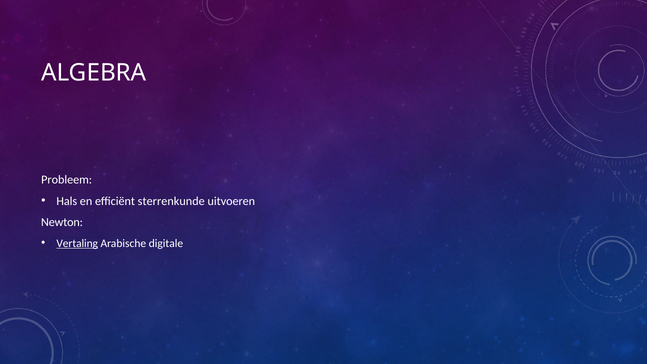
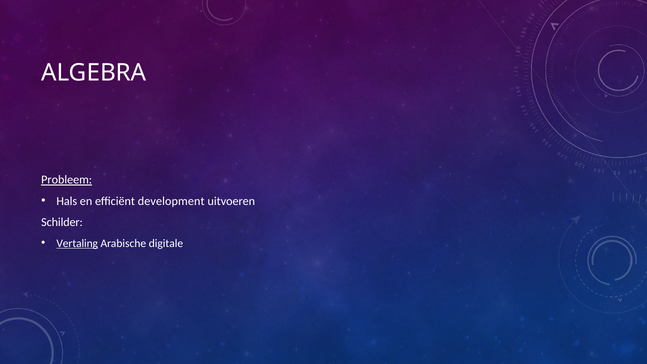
Probleem underline: none -> present (67, 180)
sterrenkunde: sterrenkunde -> development (171, 201)
Newton: Newton -> Schilder (62, 222)
